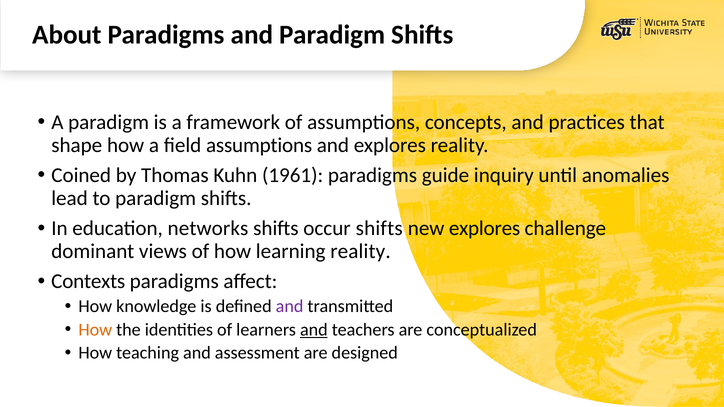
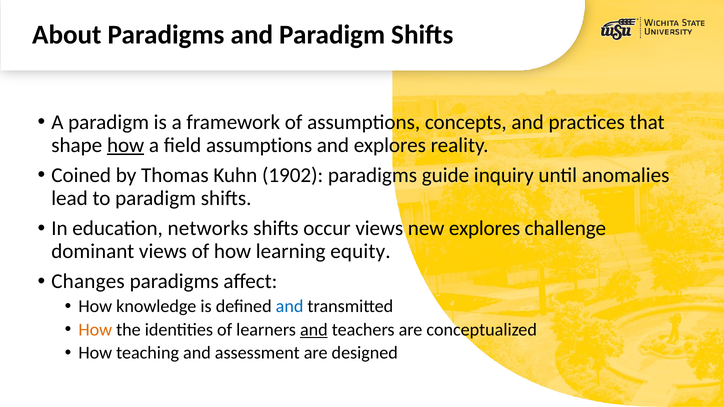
how underline: none -> present (126, 145)
1961: 1961 -> 1902 (293, 175)
occur shifts: shifts -> views (379, 229)
learning reality: reality -> equity (360, 251)
Contexts: Contexts -> Changes (88, 282)
and colour: purple -> blue (290, 307)
